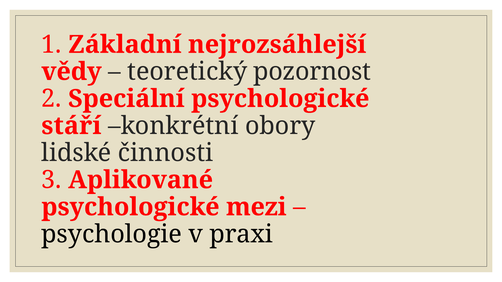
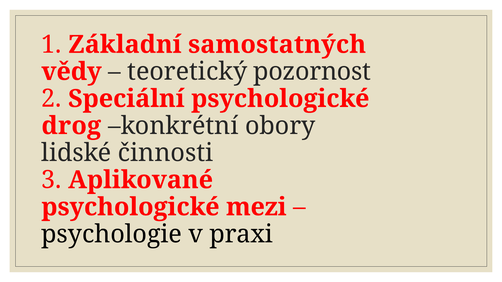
nejrozsáhlejší: nejrozsáhlejší -> samostatných (277, 45)
stáří: stáří -> drog (71, 126)
